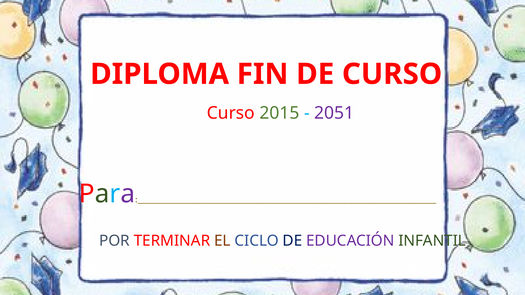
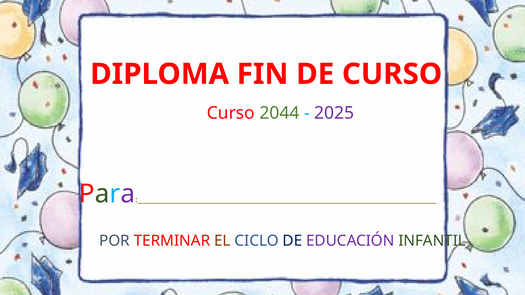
2015: 2015 -> 2044 (280, 113)
2051: 2051 -> 2025 (334, 113)
